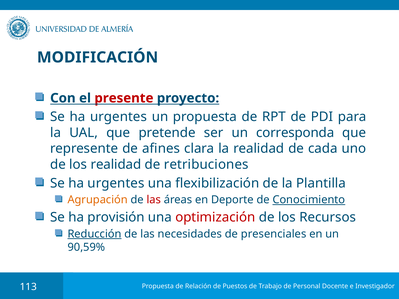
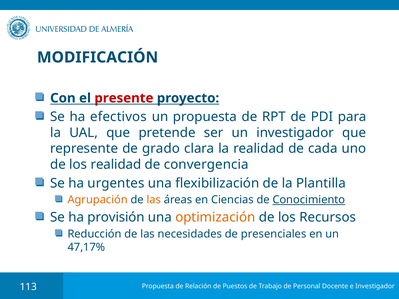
urgentes: urgentes -> efectivos (118, 117)
un corresponda: corresponda -> investigador (295, 133)
afines: afines -> grado (161, 149)
retribuciones: retribuciones -> convergencia (206, 165)
las colour: red -> orange (154, 200)
Deporte: Deporte -> Ciencias (232, 200)
optimización colour: red -> orange (215, 217)
Reducción underline: present -> none (95, 234)
90,59%: 90,59% -> 47,17% (86, 247)
